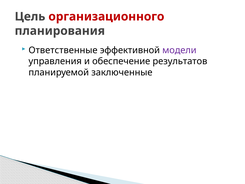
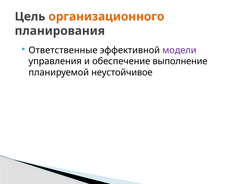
организационного colour: red -> orange (106, 17)
результатов: результатов -> выполнение (180, 61)
заключенные: заключенные -> неустойчивое (122, 72)
